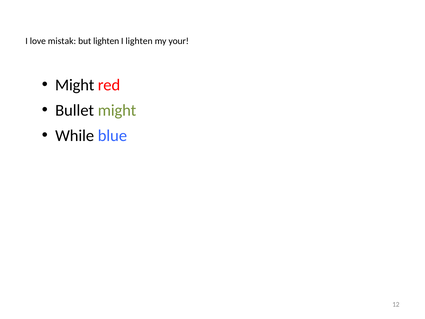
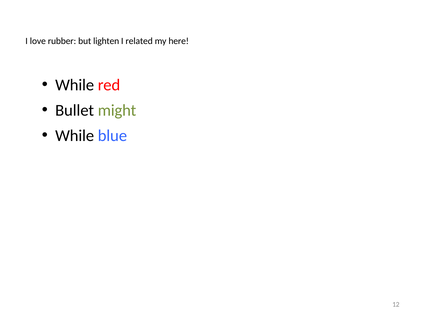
mistak: mistak -> rubber (62, 41)
I lighten: lighten -> related (139, 41)
your: your -> here (179, 41)
Might: Might -> While (75, 85)
